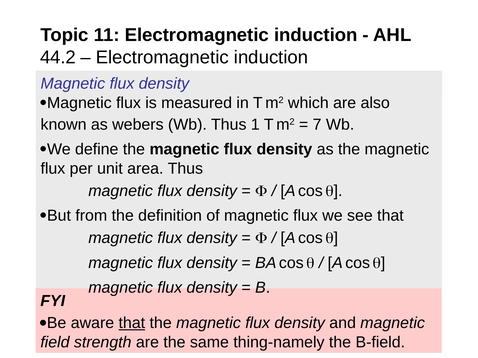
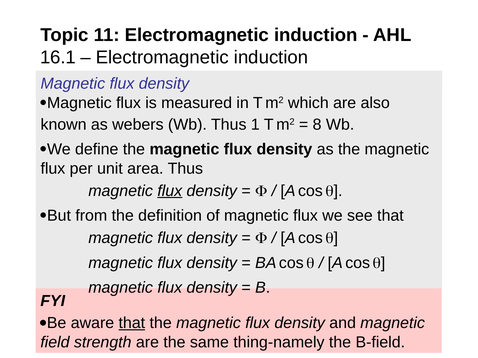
44.2: 44.2 -> 16.1 (58, 57)
7: 7 -> 8 (317, 125)
flux underline: none -> present (170, 191)
